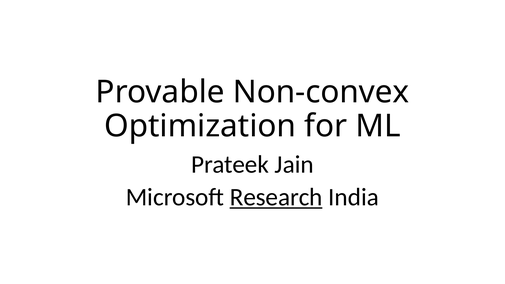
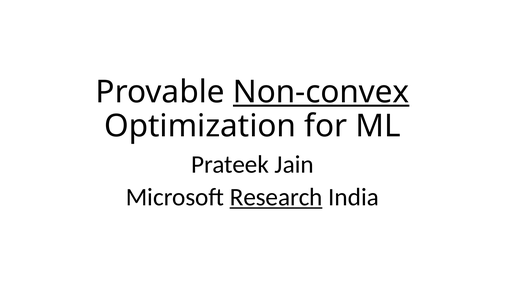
Non-convex underline: none -> present (321, 92)
